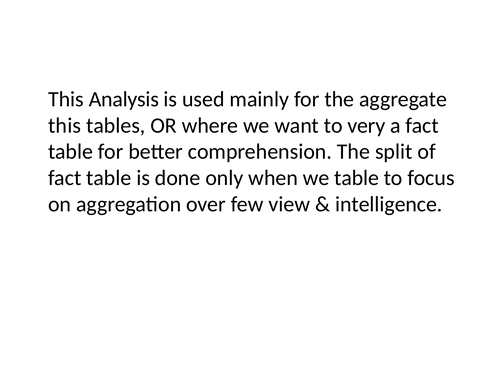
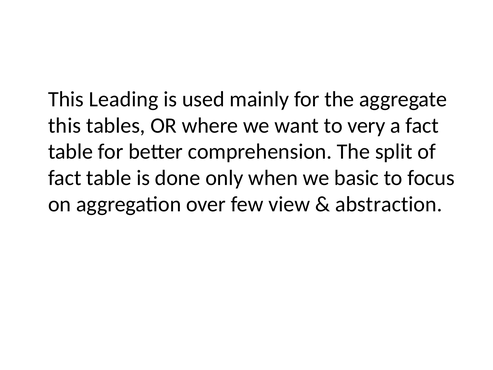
Analysis: Analysis -> Leading (124, 99)
we table: table -> basic (357, 178)
intelligence: intelligence -> abstraction (389, 204)
